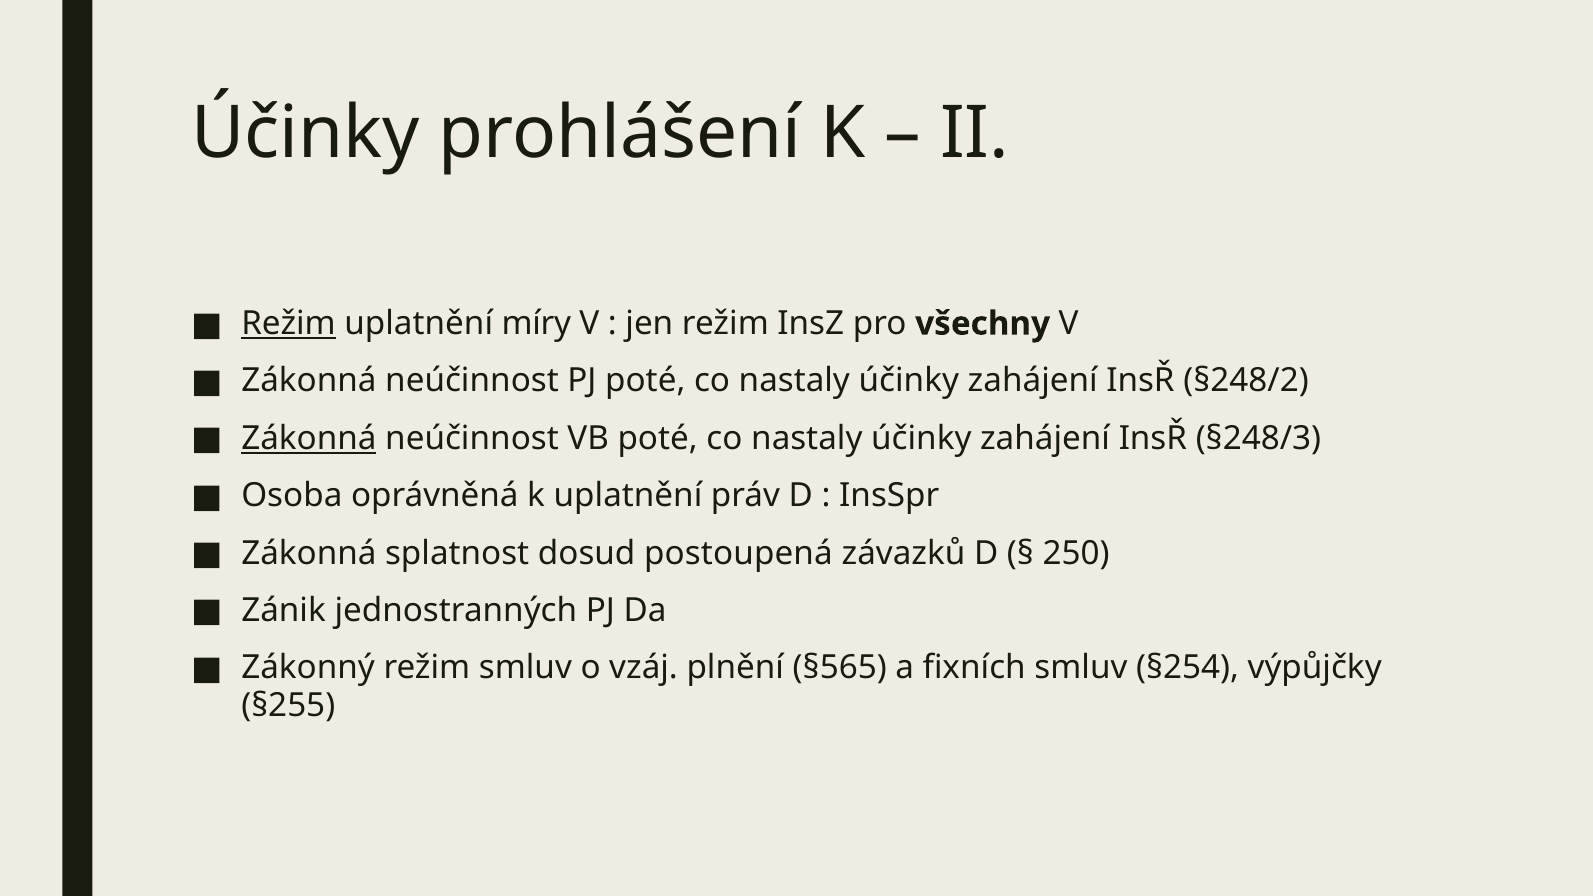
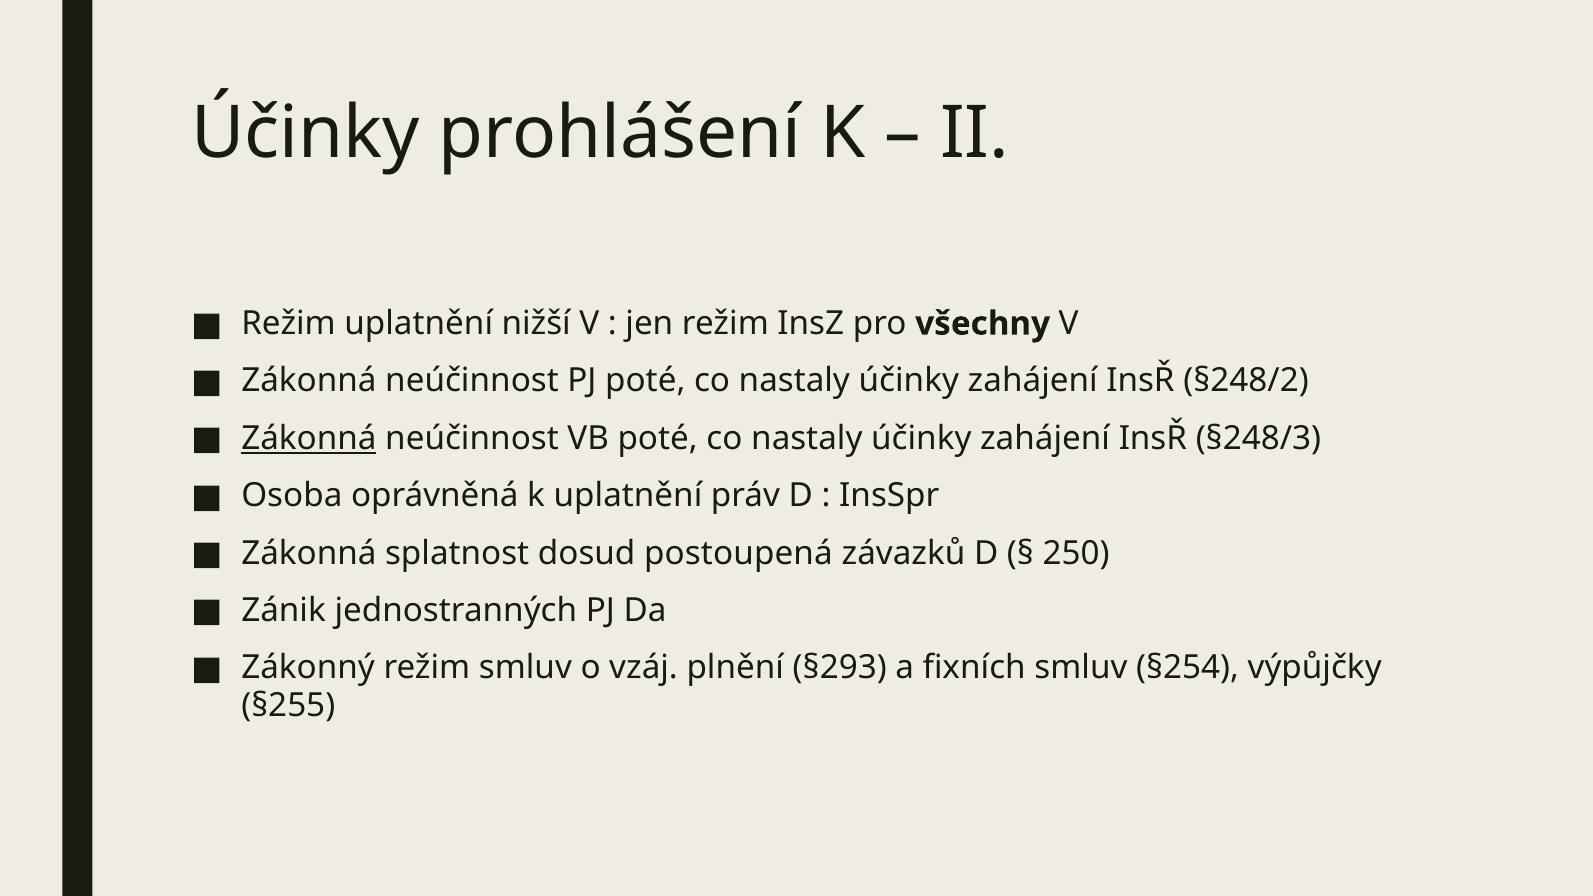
Režim underline: present -> none (288, 324)
míry: míry -> nižší (536, 324)
§565: §565 -> §293 (840, 668)
